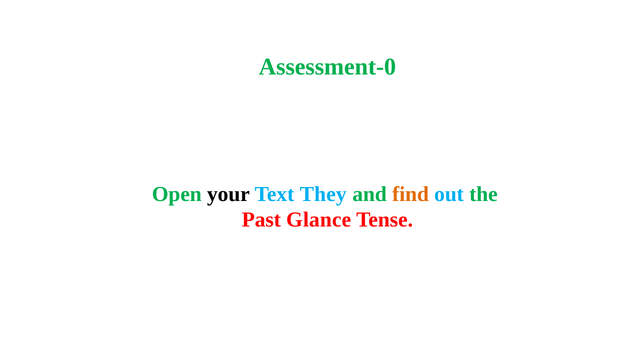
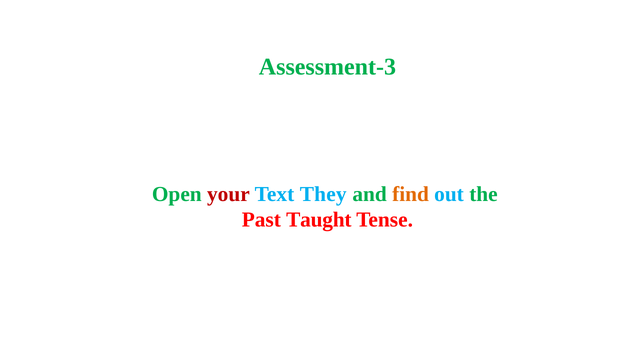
Assessment-0: Assessment-0 -> Assessment-3 (327, 67)
your colour: black -> red (228, 194)
Glance: Glance -> Taught (319, 220)
